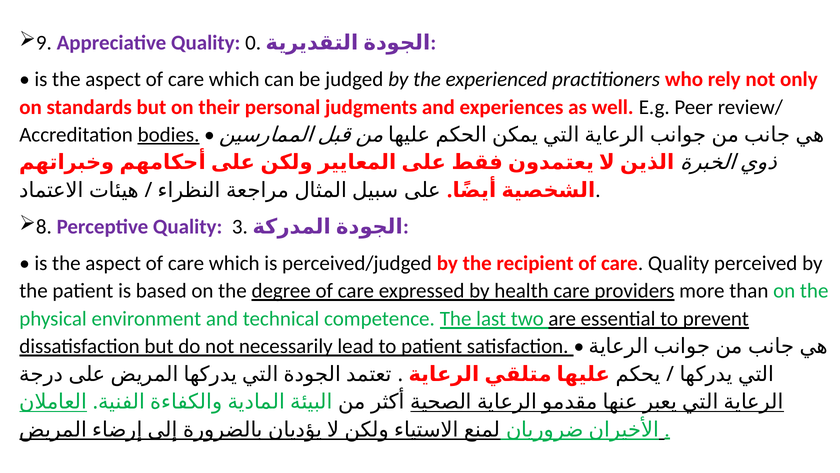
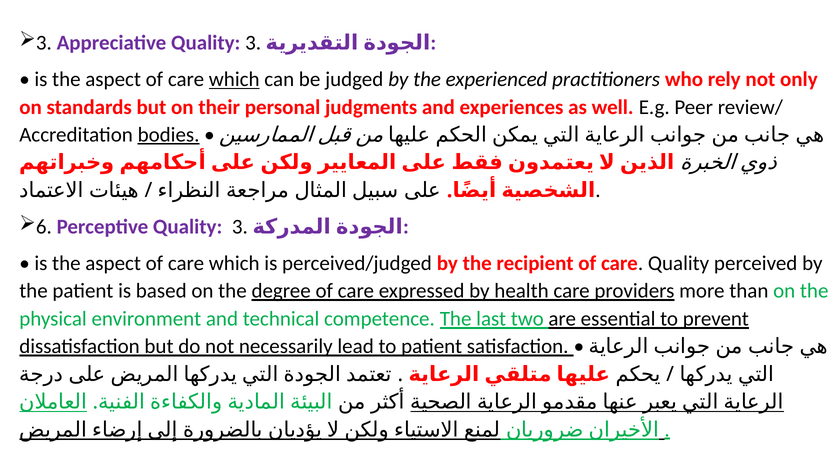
9: 9 -> 3 (44, 43)
Appreciative Quality 0: 0 -> 3 (253, 43)
which underline: none -> present (234, 79)
8: 8 -> 6 (44, 227)
